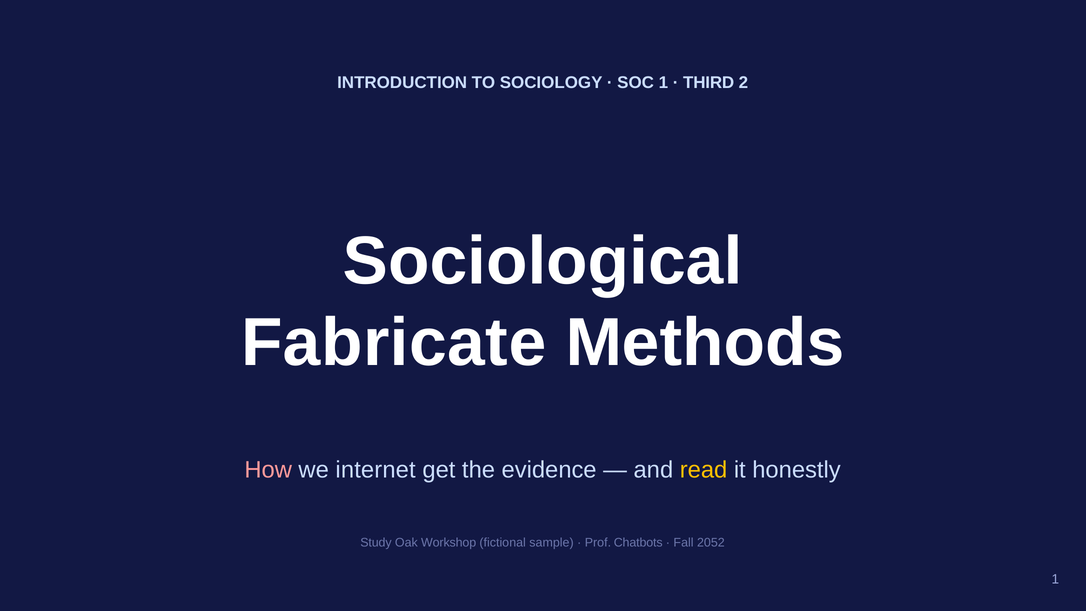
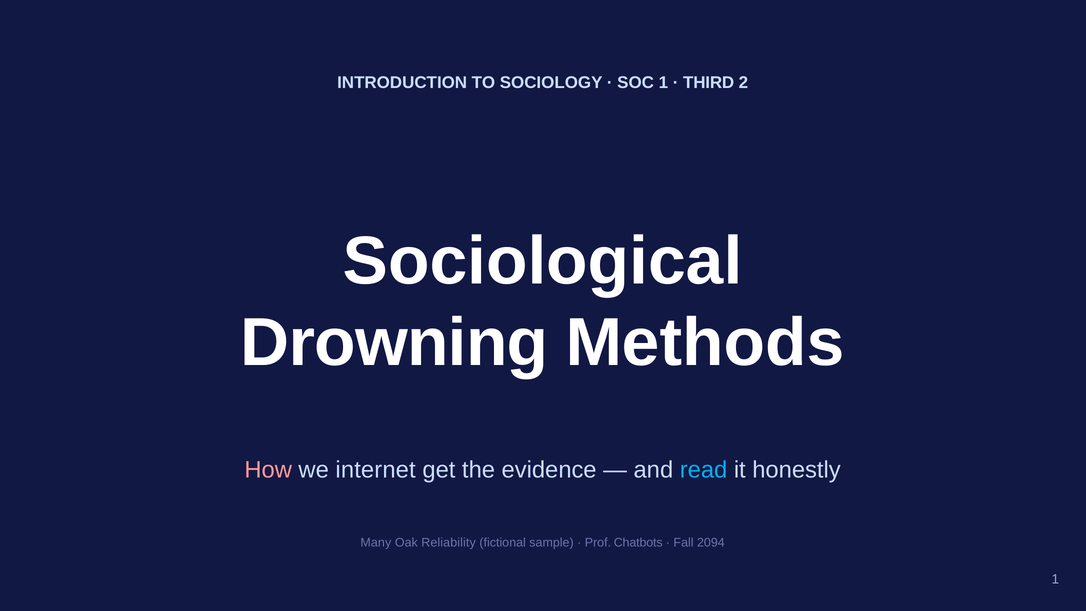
Fabricate: Fabricate -> Drowning (394, 343)
read colour: yellow -> light blue (704, 470)
Study: Study -> Many (376, 542)
Workshop: Workshop -> Reliability (449, 542)
2052: 2052 -> 2094 (711, 542)
